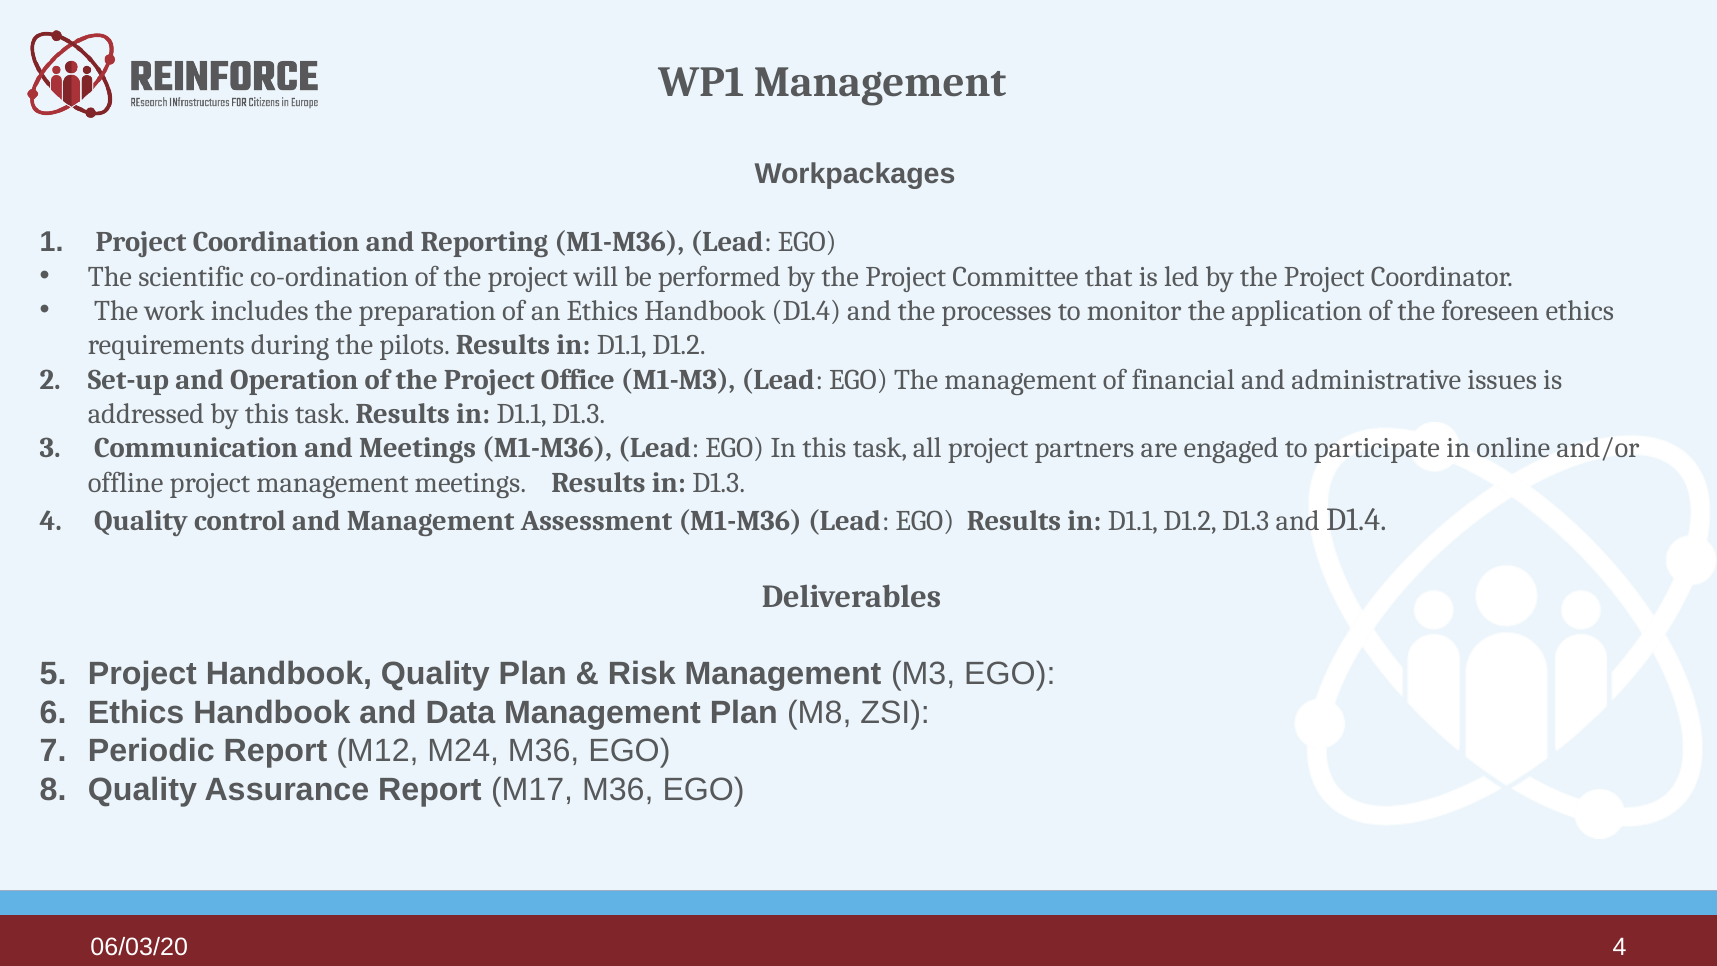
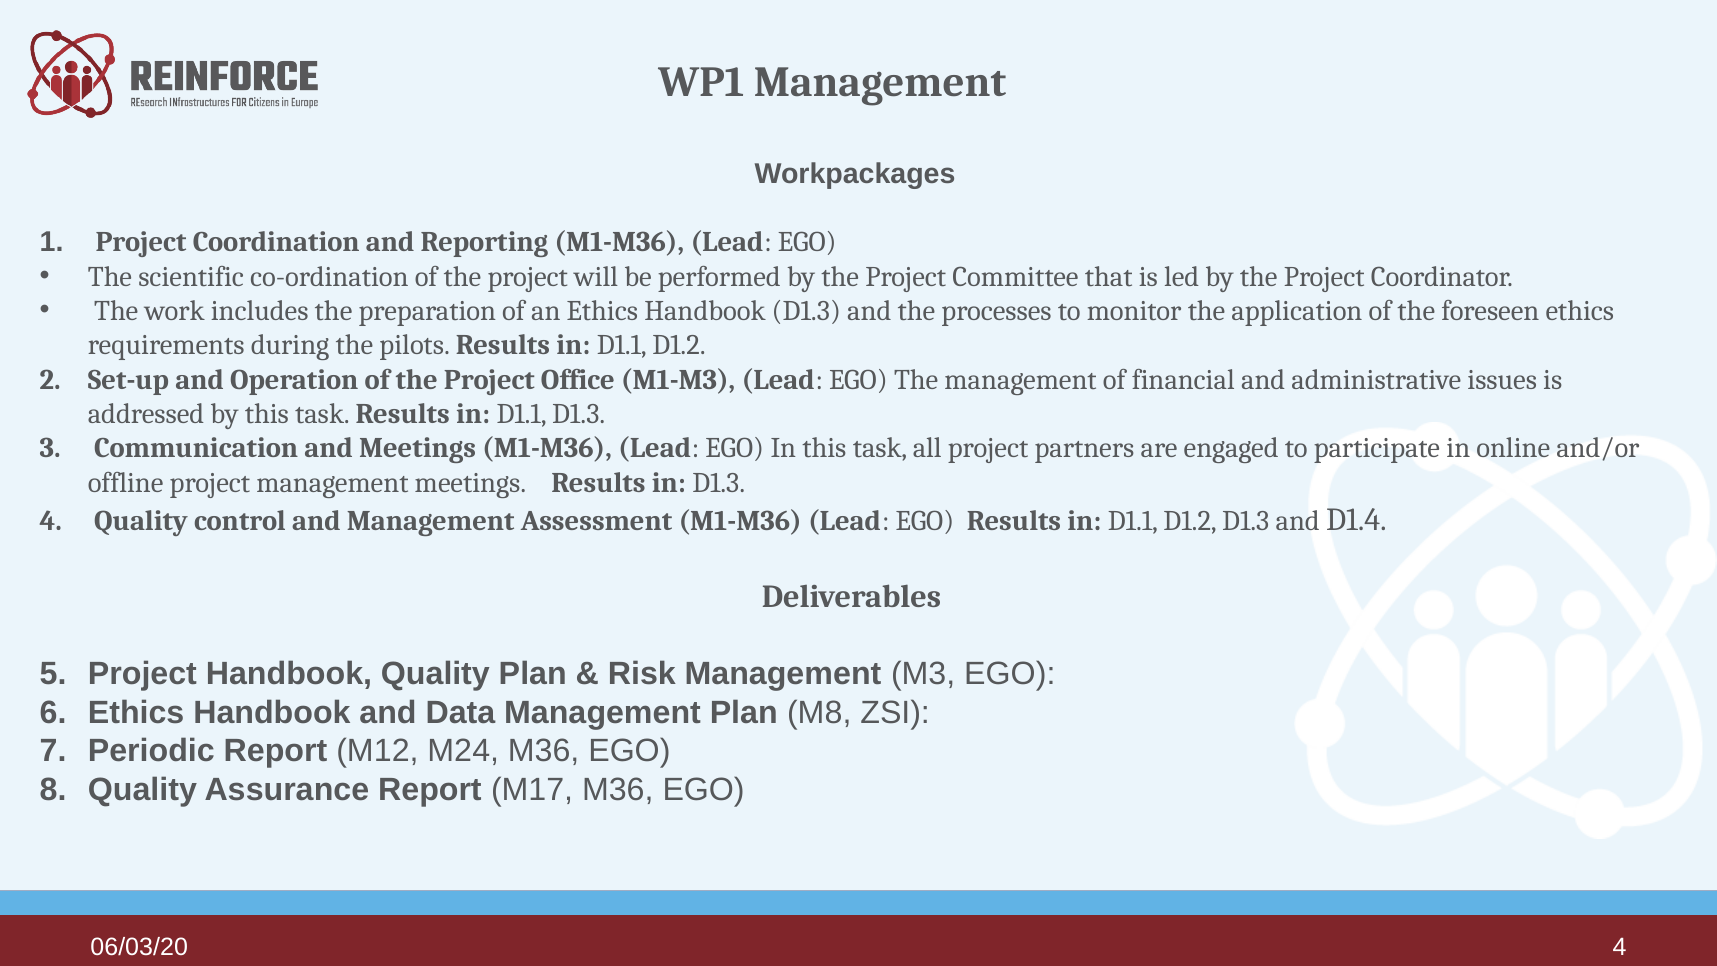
Handbook D1.4: D1.4 -> D1.3 (806, 311)
